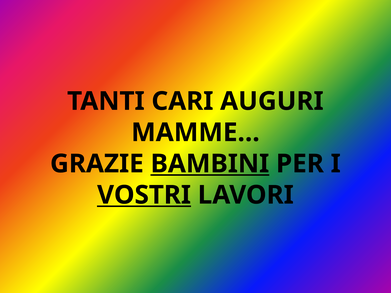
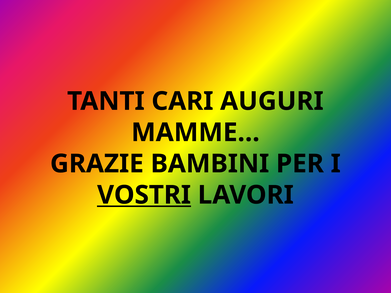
BAMBINI underline: present -> none (210, 164)
